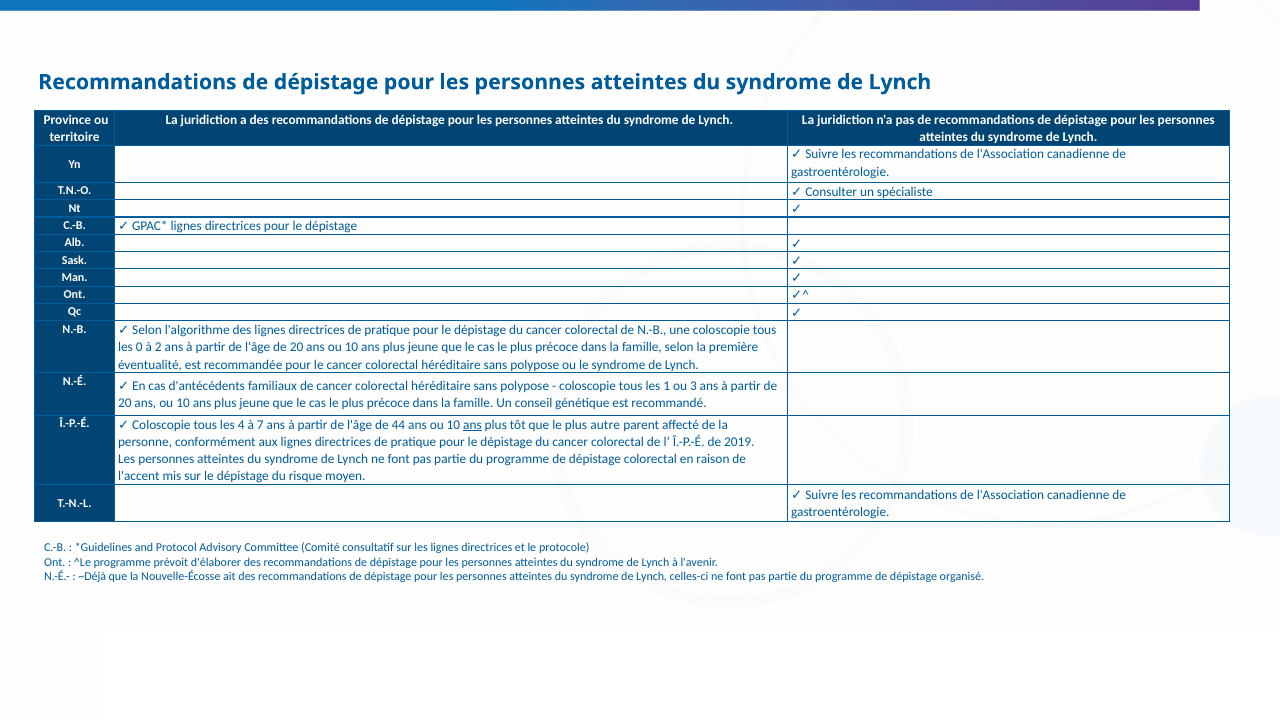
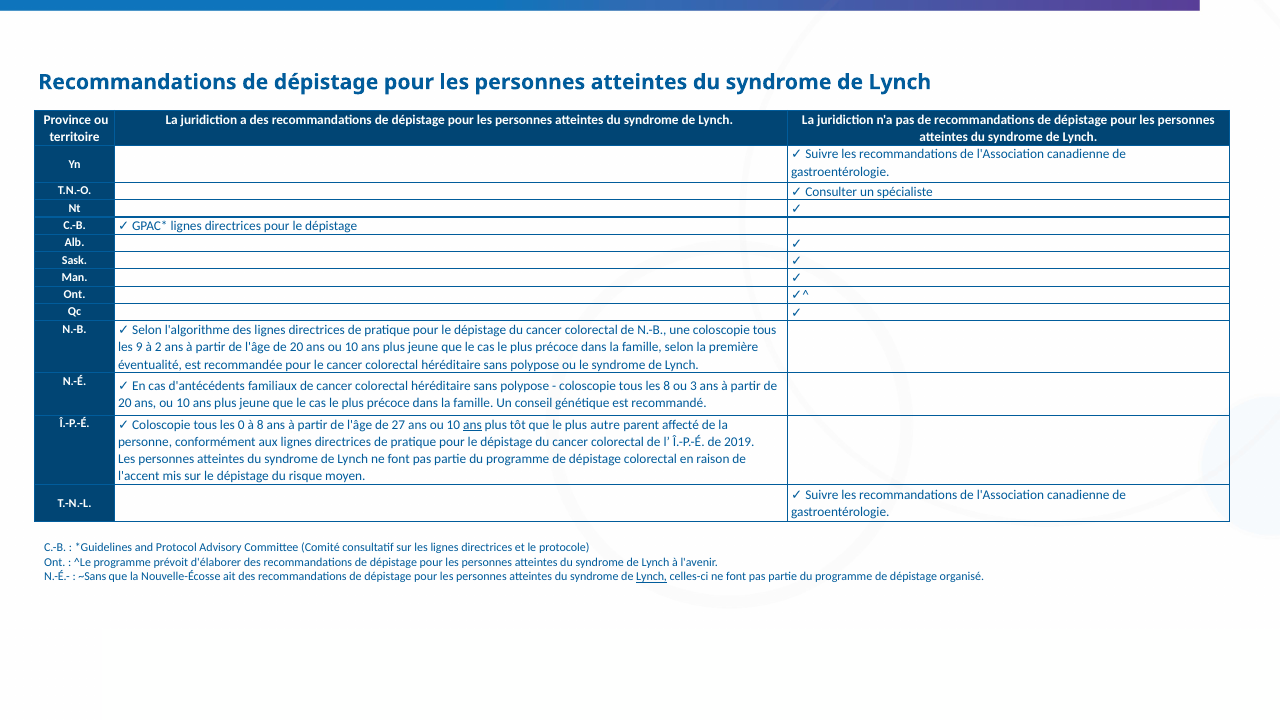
0: 0 -> 9 (139, 347)
les 1: 1 -> 8 (667, 386)
4: 4 -> 0 (241, 425)
à 7: 7 -> 8 (260, 425)
44: 44 -> 27 (398, 425)
~Déjà: ~Déjà -> ~Sans (92, 577)
Lynch underline: none -> present (652, 577)
